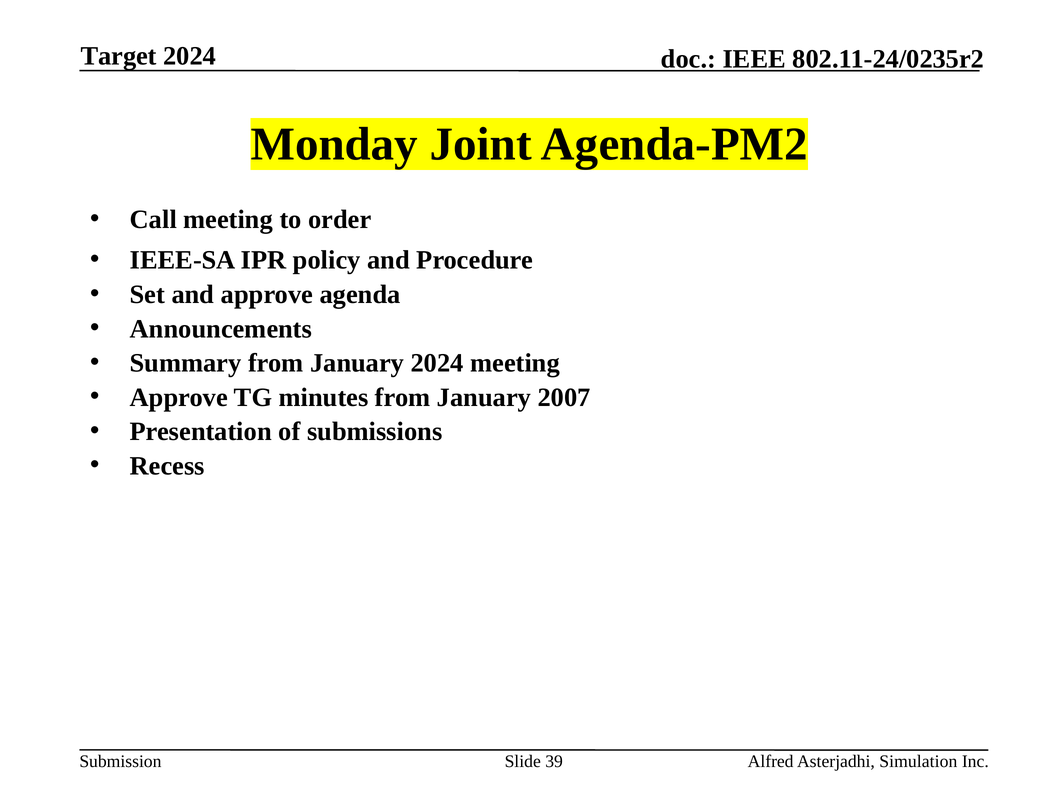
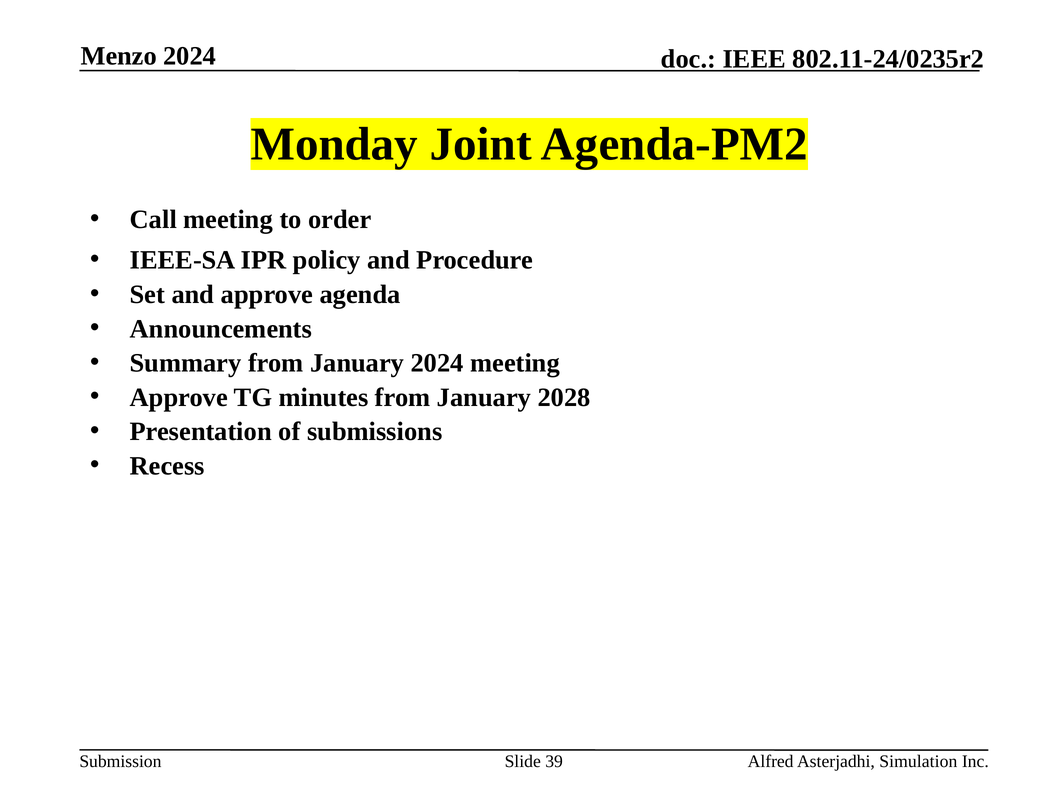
Target: Target -> Menzo (119, 56)
2007: 2007 -> 2028 (564, 397)
